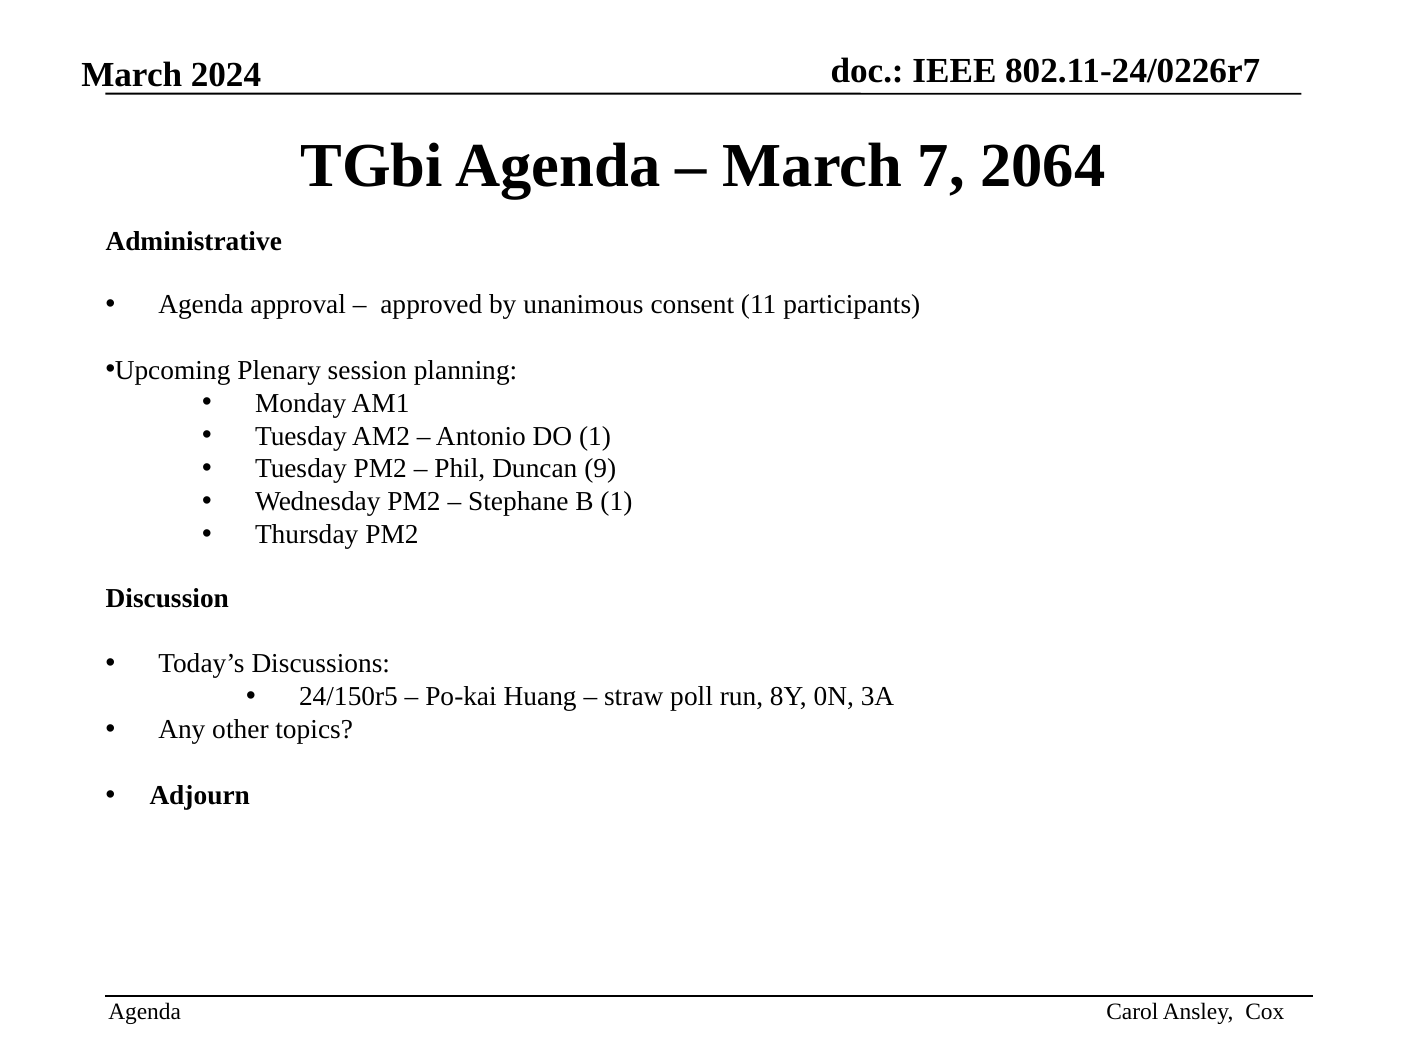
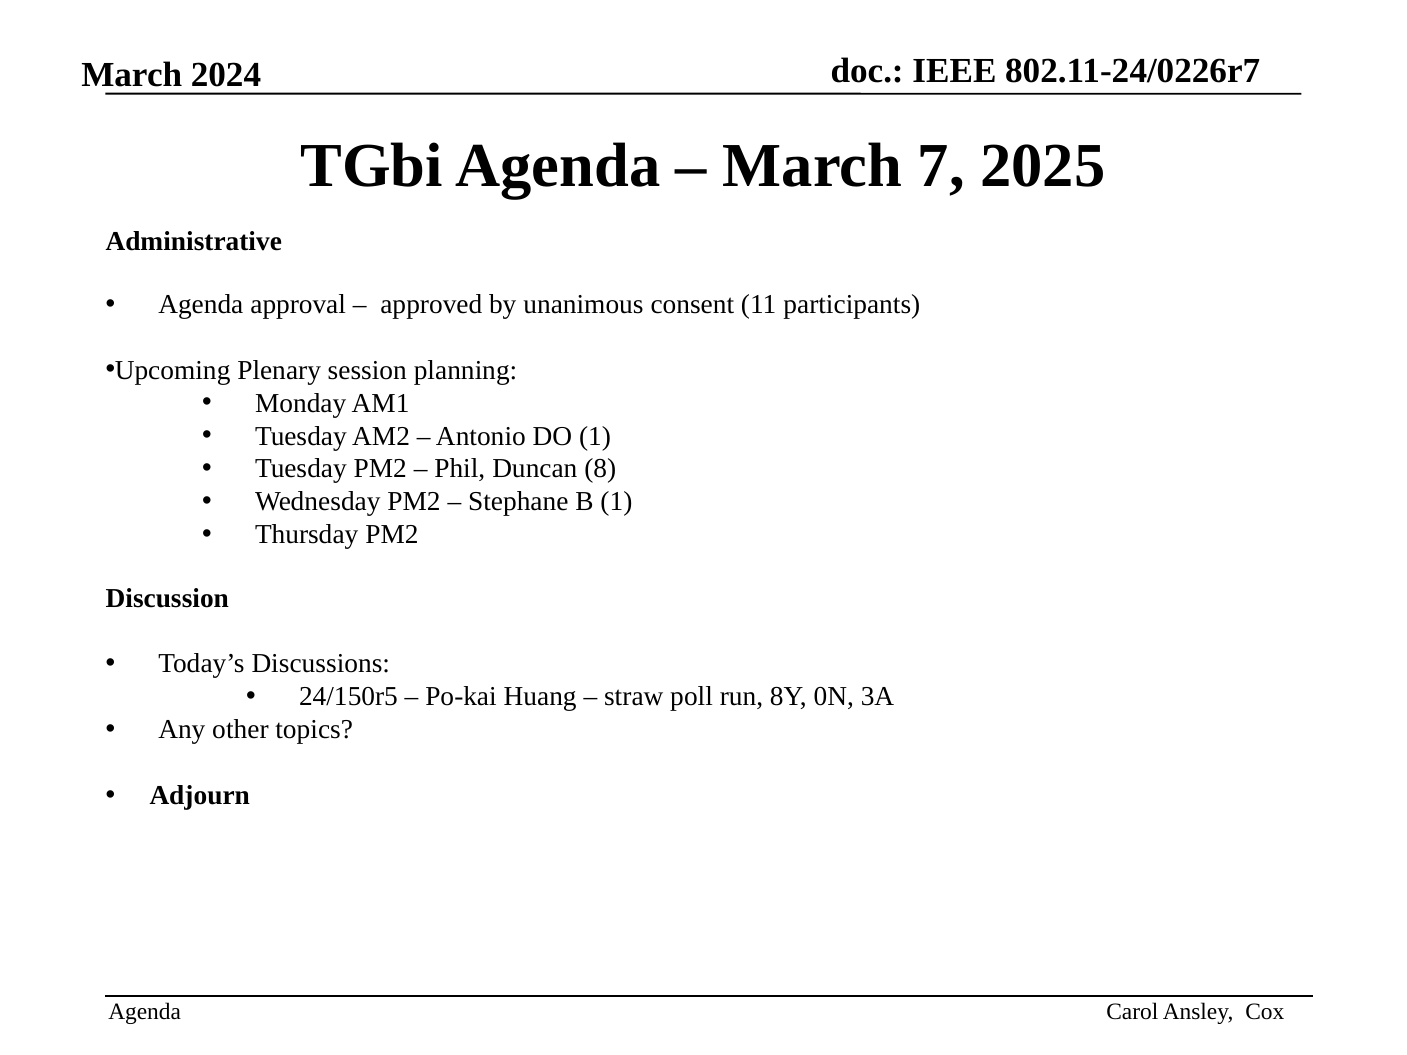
2064: 2064 -> 2025 (1043, 166)
9: 9 -> 8 (600, 469)
